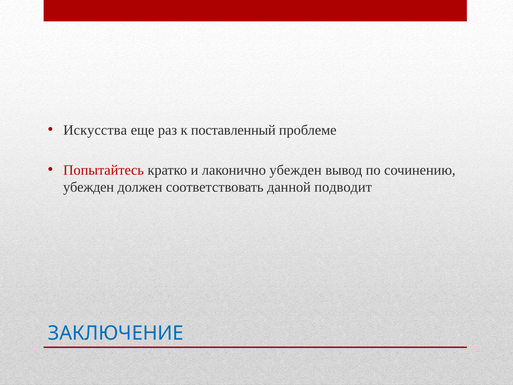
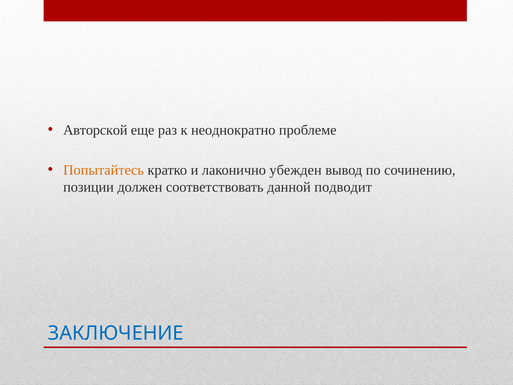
Искусства: Искусства -> Авторской (95, 130)
поставленный: поставленный -> неоднократно (233, 130)
Попытайтесь colour: red -> orange (104, 170)
убежден: убежден -> позиции (89, 187)
